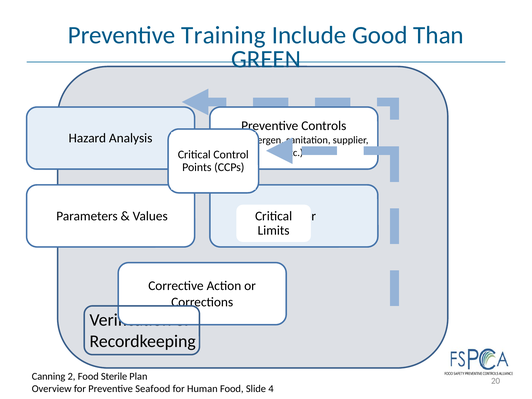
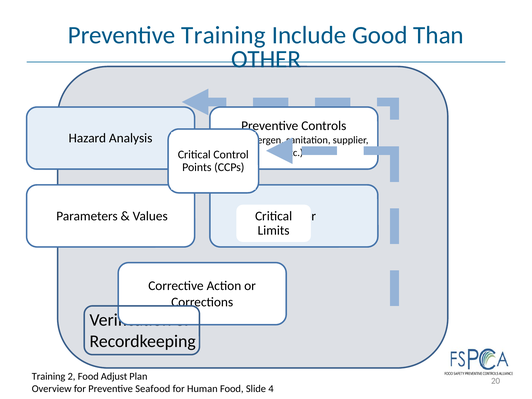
GREEN: GREEN -> OTHER (266, 59)
Canning: Canning -> Training (49, 376)
Sterile: Sterile -> Adjust (114, 376)
